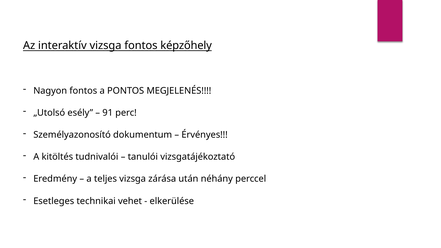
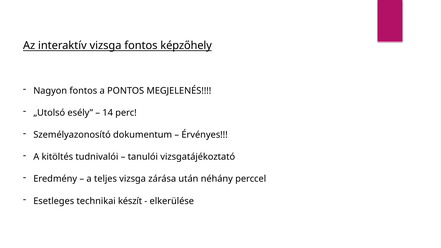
91: 91 -> 14 (108, 113)
vehet: vehet -> készít (130, 201)
